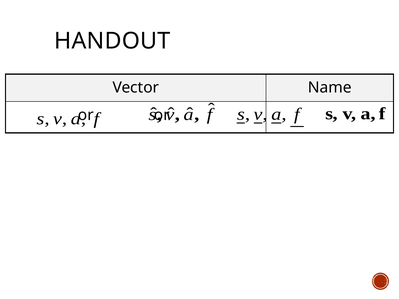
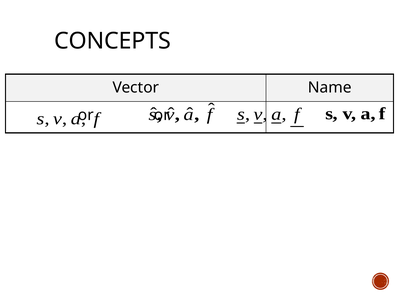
HANDOUT: HANDOUT -> CONCEPTS (113, 41)
